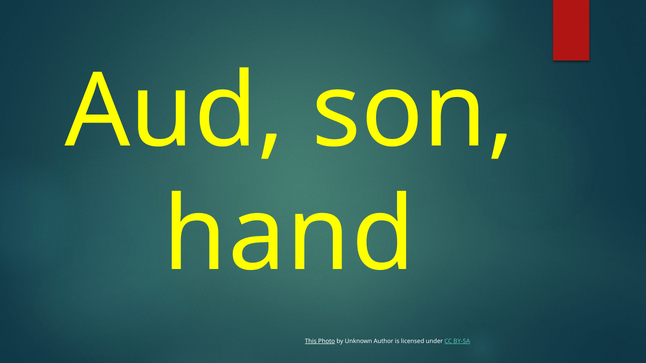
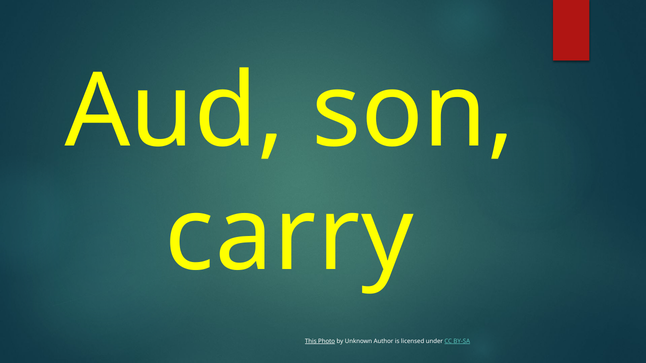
hand: hand -> carry (289, 236)
